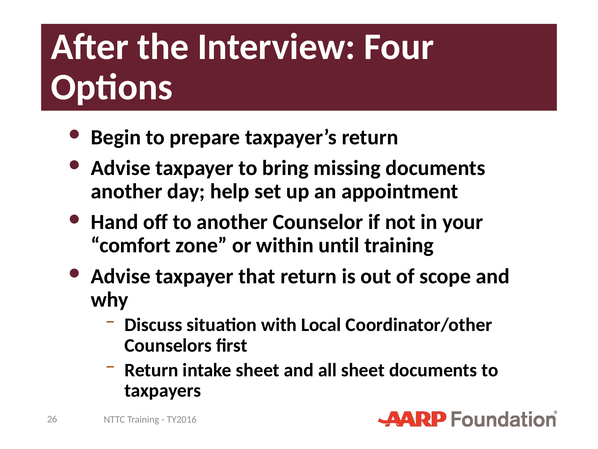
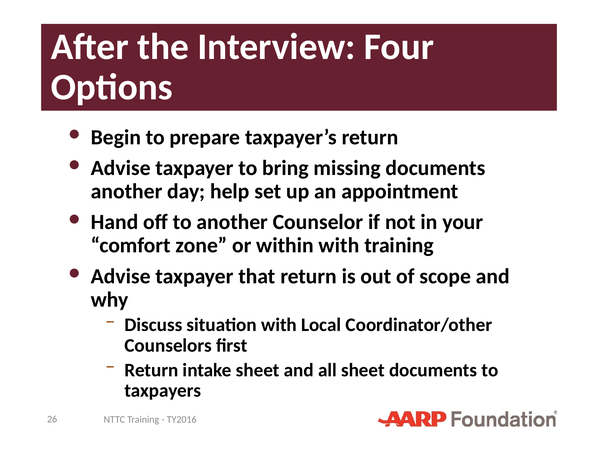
within until: until -> with (339, 245)
